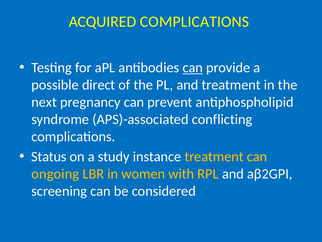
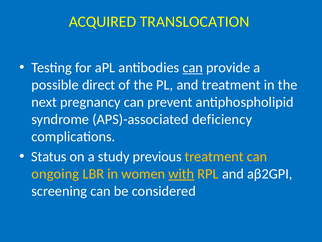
ACQUIRED COMPLICATIONS: COMPLICATIONS -> TRANSLOCATION (195, 22)
conflicting: conflicting -> deficiency (222, 119)
instance: instance -> previous (157, 156)
with underline: none -> present (181, 173)
